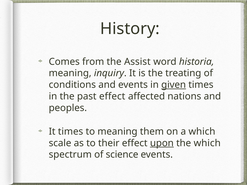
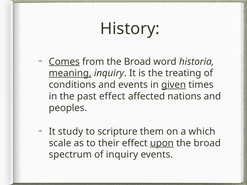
Comes underline: none -> present (64, 62)
from the Assist: Assist -> Broad (137, 62)
meaning underline: none -> present (70, 73)
It times: times -> study (71, 132)
to meaning: meaning -> scripture (117, 132)
which: which -> broad (207, 143)
of science: science -> inquiry (122, 155)
